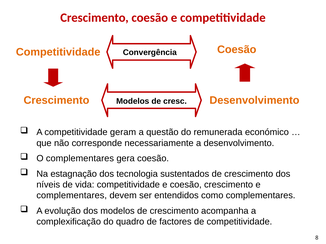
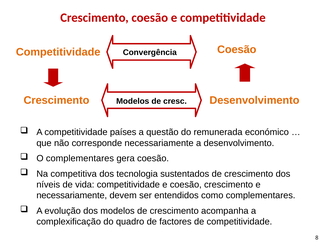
geram: geram -> países (123, 132)
estagnação: estagnação -> competitiva (74, 174)
complementares: complementares -> necessariamente (72, 196)
